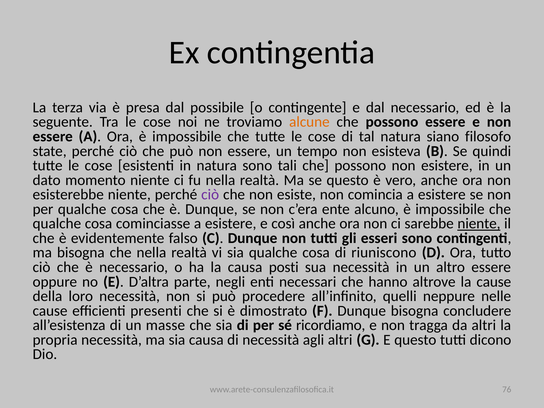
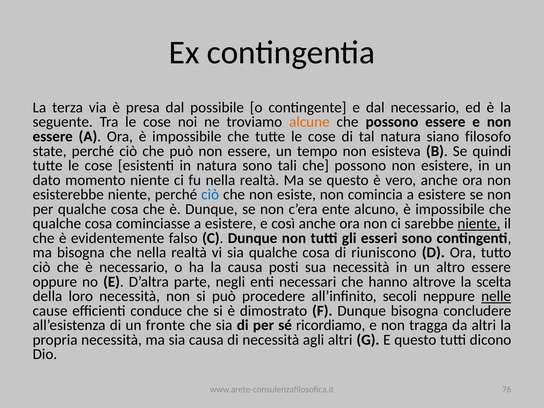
ciò colour: purple -> blue (210, 195)
la cause: cause -> scelta (494, 282)
quelli: quelli -> secoli (400, 296)
nelle underline: none -> present (496, 296)
presenti: presenti -> conduce (156, 311)
masse: masse -> fronte (165, 325)
